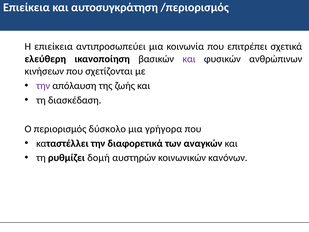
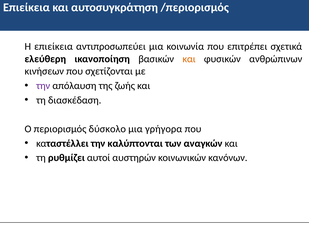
και colour: purple -> orange (189, 59)
διαφορετικά: διαφορετικά -> καλύπτονται (135, 143)
δομή: δομή -> αυτοί (99, 158)
